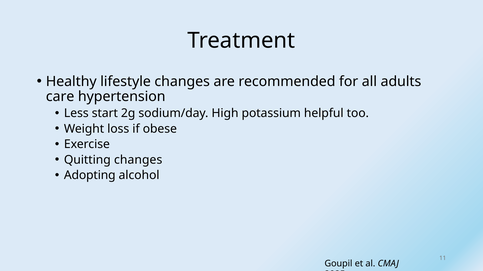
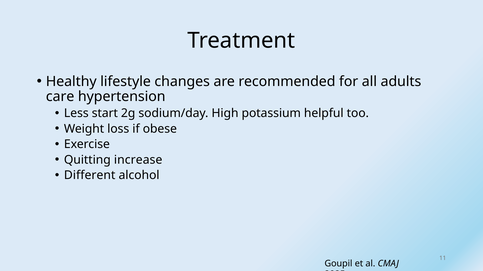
Quitting changes: changes -> increase (138, 160)
Adopting: Adopting -> Different (90, 176)
